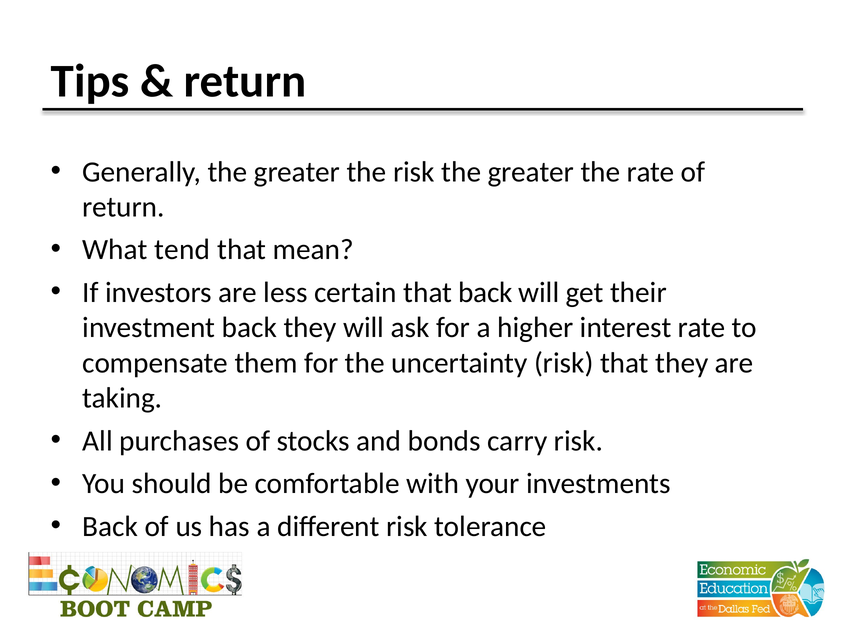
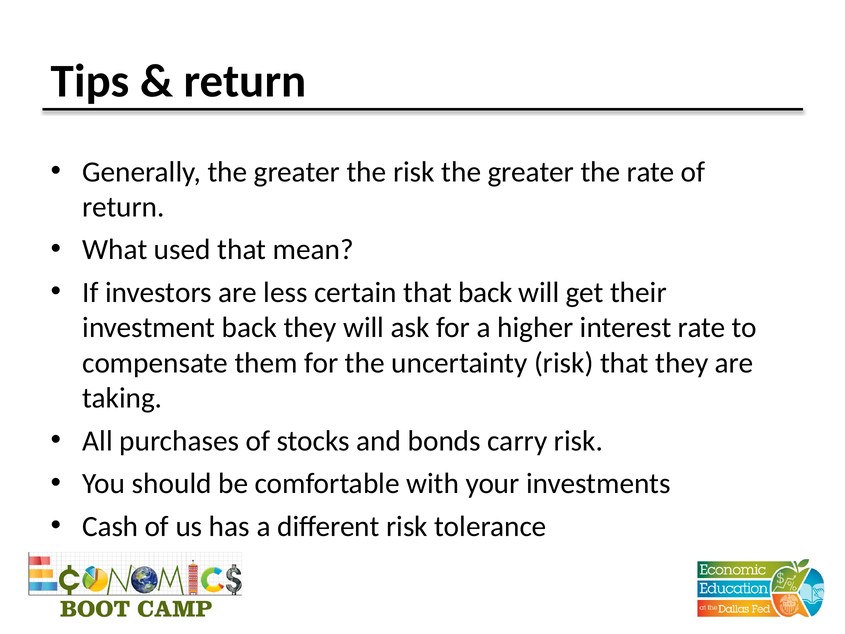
tend: tend -> used (182, 250)
Back: Back -> Cash (110, 526)
